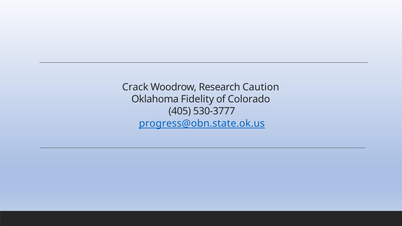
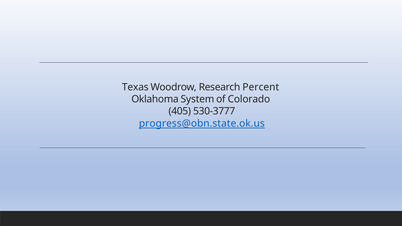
Crack: Crack -> Texas (135, 87)
Caution: Caution -> Percent (261, 87)
Fidelity: Fidelity -> System (197, 99)
